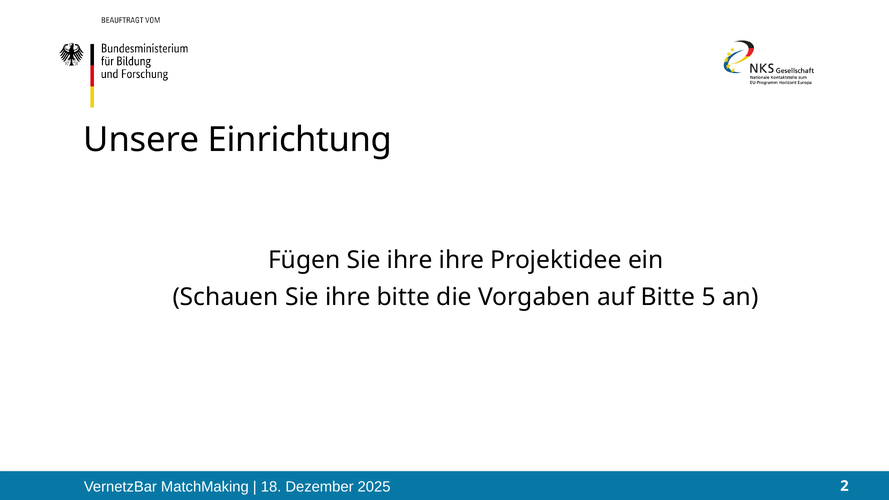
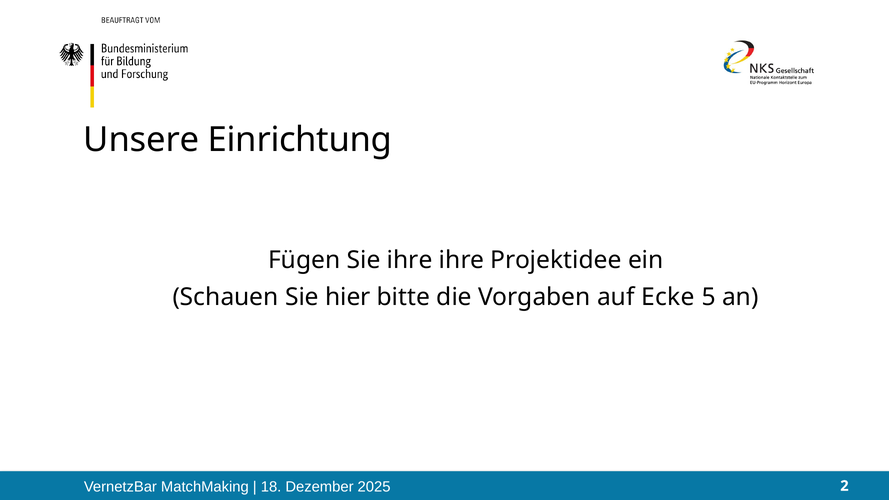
Schauen Sie ihre: ihre -> hier (348, 297)
auf Bitte: Bitte -> Ecke (668, 297)
